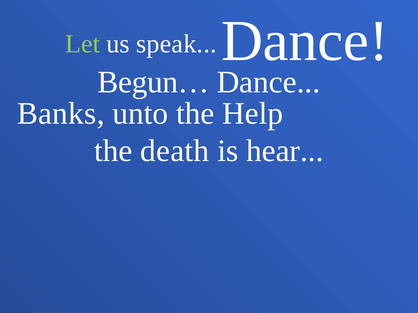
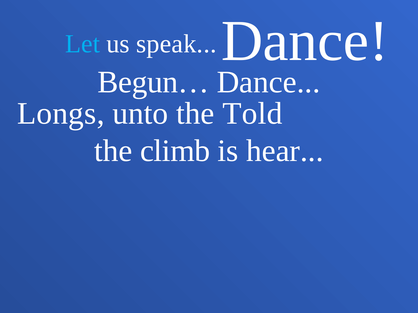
Let colour: light green -> light blue (83, 44)
Banks: Banks -> Longs (61, 114)
Help: Help -> Told (253, 114)
death: death -> climb (175, 151)
